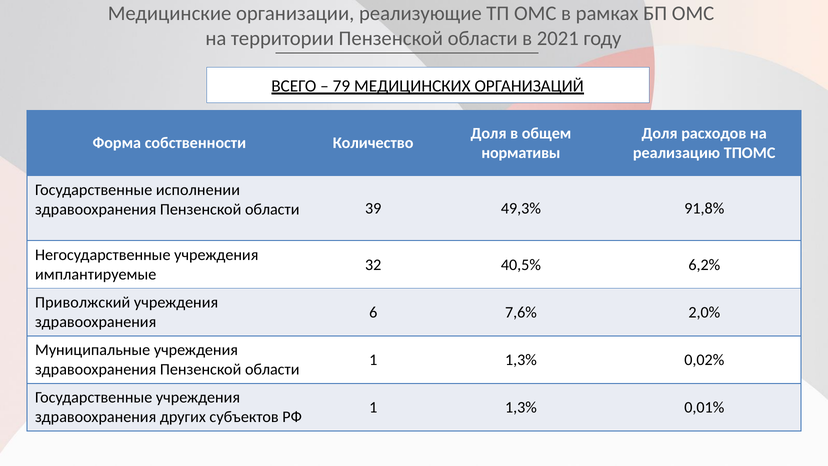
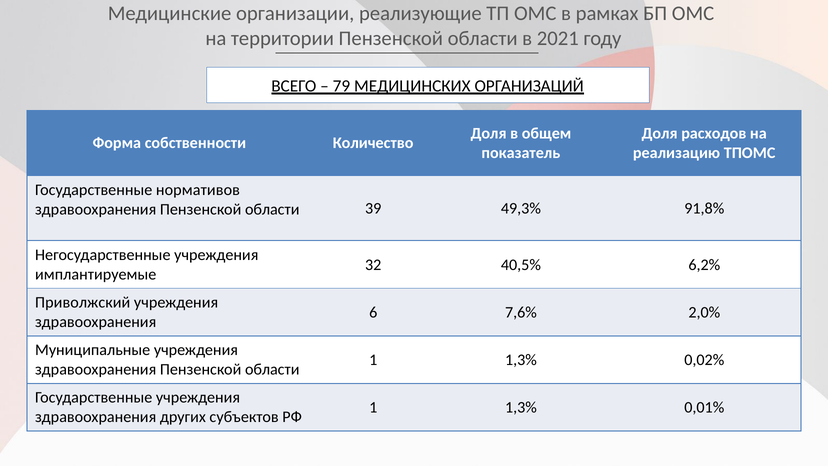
нормативы: нормативы -> показатель (521, 153)
исполнении: исполнении -> нормативов (198, 190)
